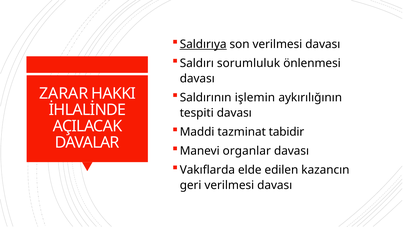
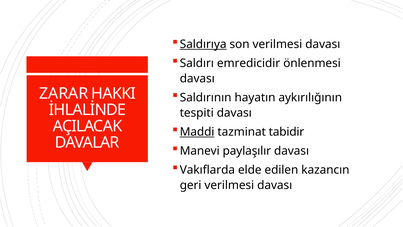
sorumluluk: sorumluluk -> emredicidir (249, 63)
işlemin: işlemin -> hayatın (255, 98)
Maddi underline: none -> present (197, 132)
organlar: organlar -> paylaşılır (247, 151)
